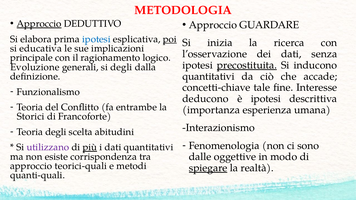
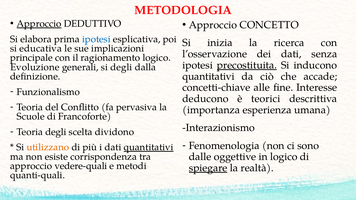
GUARDARE: GUARDARE -> CONCETTO (269, 25)
poi underline: present -> none (170, 39)
tale: tale -> alle (262, 88)
è ipotesi: ipotesi -> teorici (266, 99)
entrambe: entrambe -> pervasiva (137, 107)
Storici: Storici -> Scuole (31, 117)
abitudini: abitudini -> dividono (114, 132)
utilizzano colour: purple -> orange (48, 147)
più underline: present -> none (90, 147)
quantitativi underline: none -> present (149, 147)
in modo: modo -> logico (284, 157)
teorici-quali: teorici-quali -> vedere-quali (81, 166)
